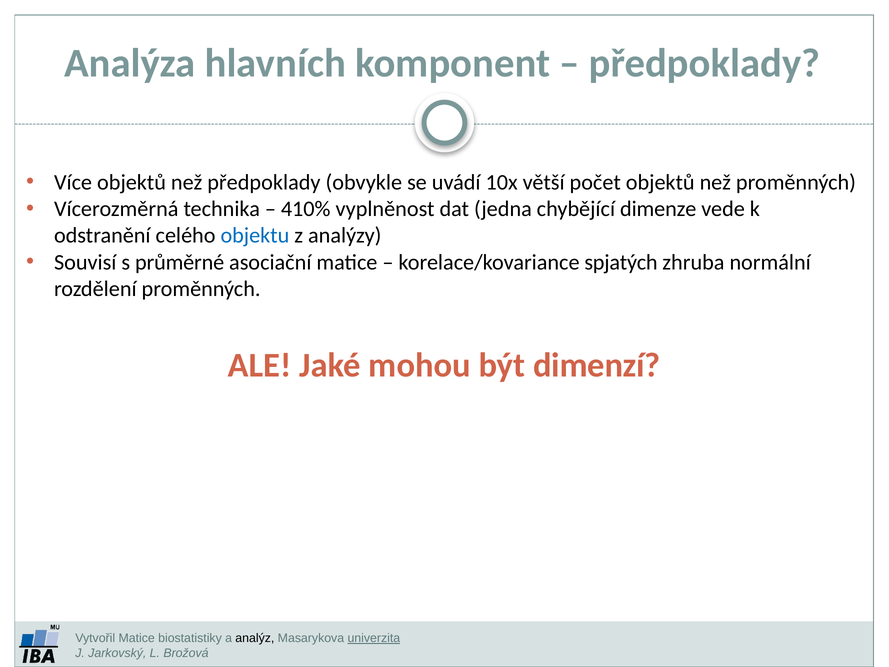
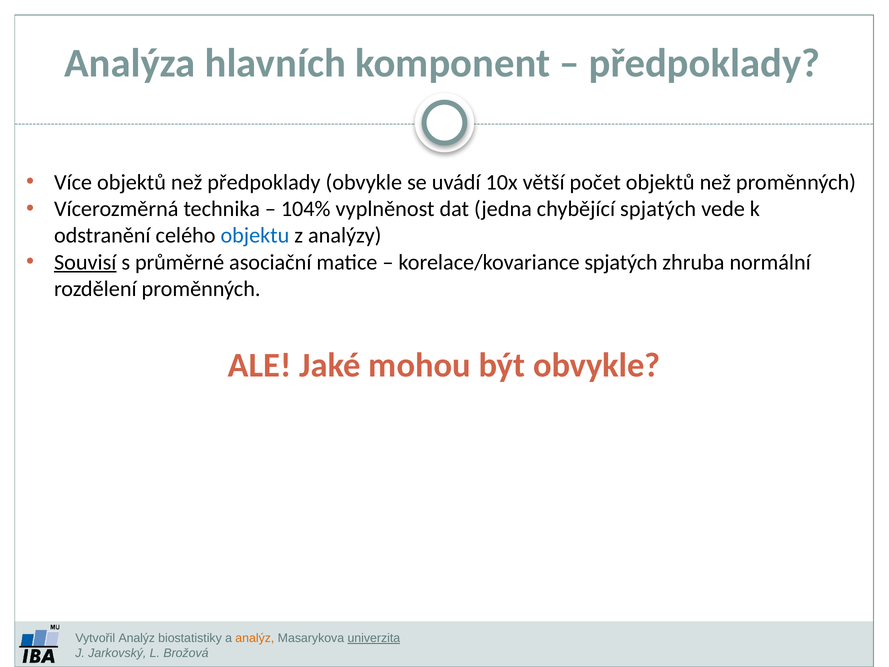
410%: 410% -> 104% (306, 209)
chybějící dimenze: dimenze -> spjatých (658, 209)
Souvisí underline: none -> present (85, 262)
být dimenzí: dimenzí -> obvykle (597, 365)
Vytvořil Matice: Matice -> Analýz (137, 638)
analýz colour: black -> orange (255, 638)
